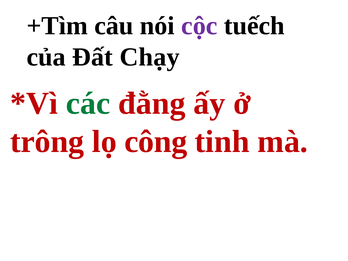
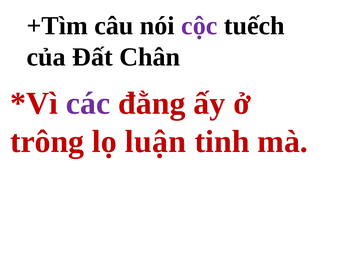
Chạy: Chạy -> Chân (150, 57)
các colour: green -> purple (88, 103)
công: công -> luận (156, 142)
